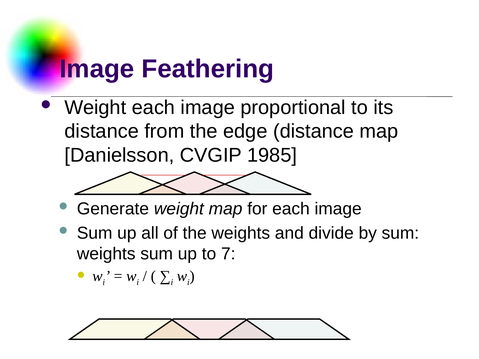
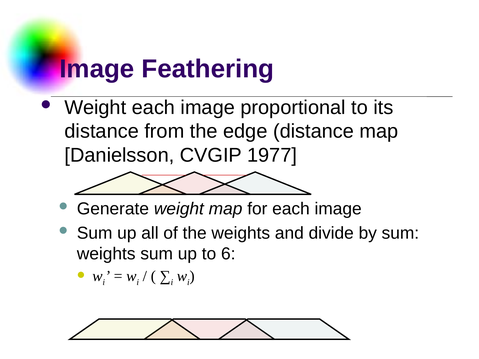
1985: 1985 -> 1977 (272, 155)
7: 7 -> 6 (228, 254)
